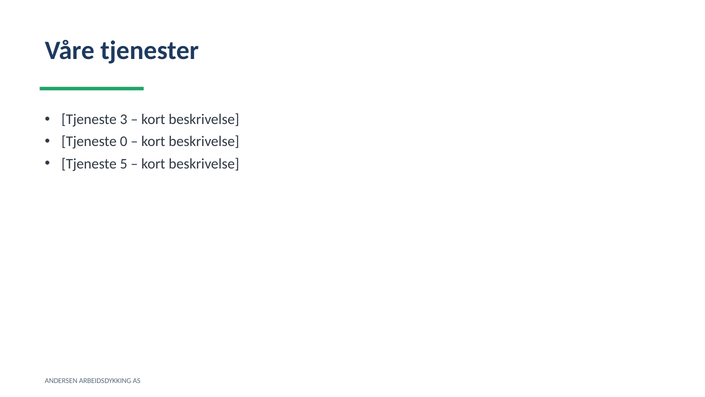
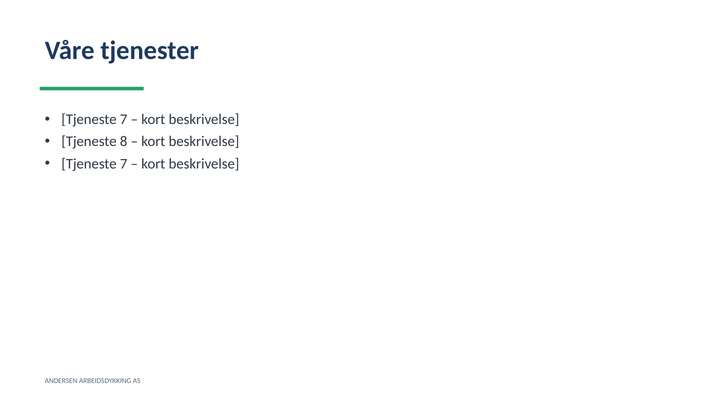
3: 3 -> 7 (124, 119)
0: 0 -> 8 (124, 141)
5: 5 -> 7 (124, 163)
